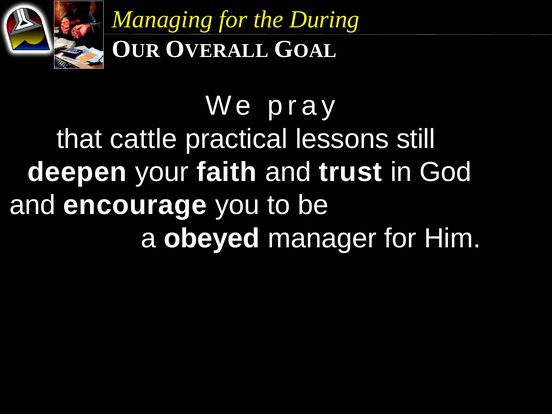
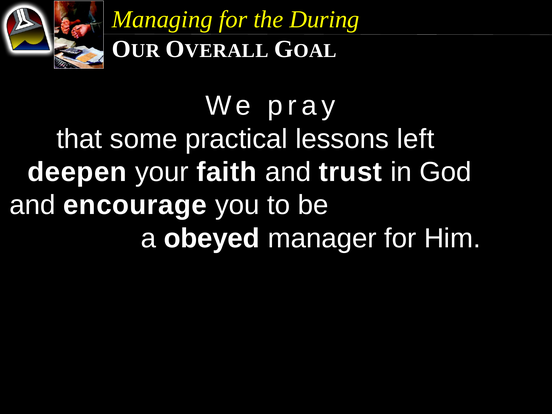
cattle: cattle -> some (144, 139)
still: still -> left (416, 139)
